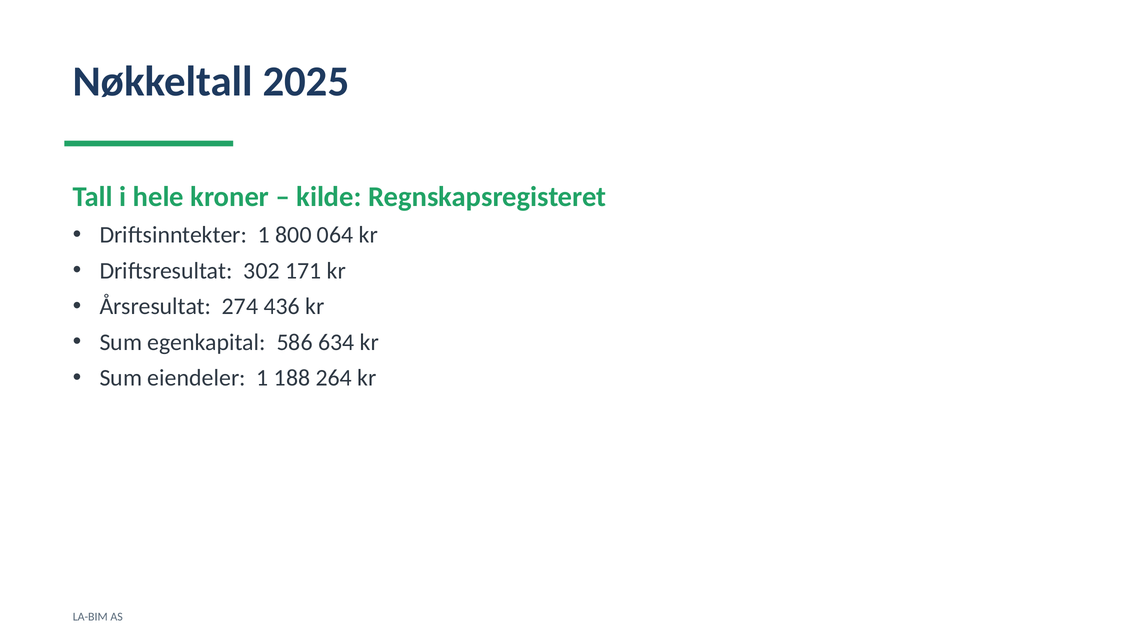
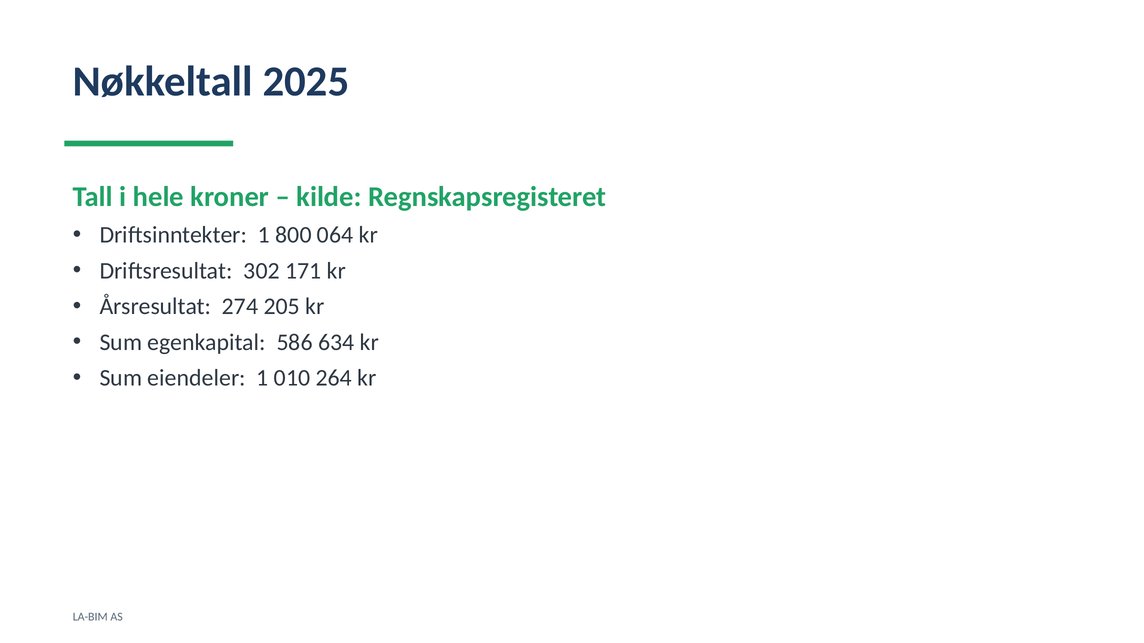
436: 436 -> 205 (282, 307)
188: 188 -> 010 (292, 378)
